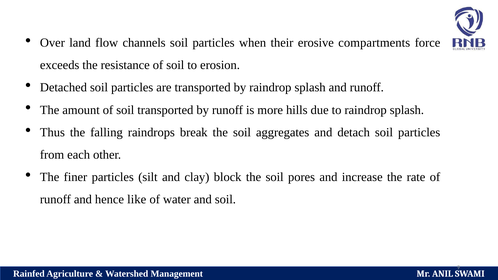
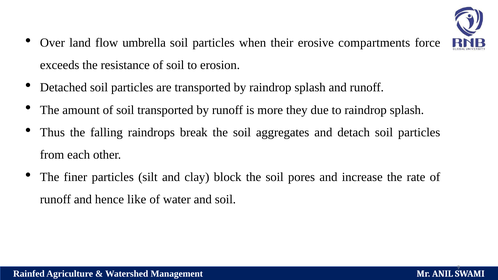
channels: channels -> umbrella (144, 43)
hills: hills -> they (297, 110)
